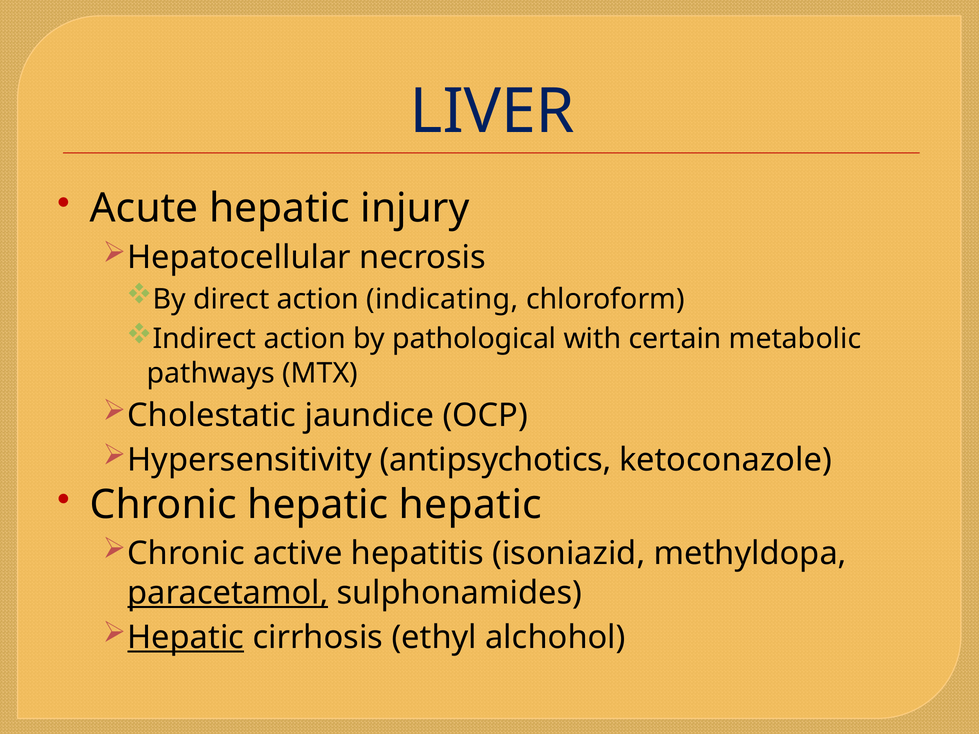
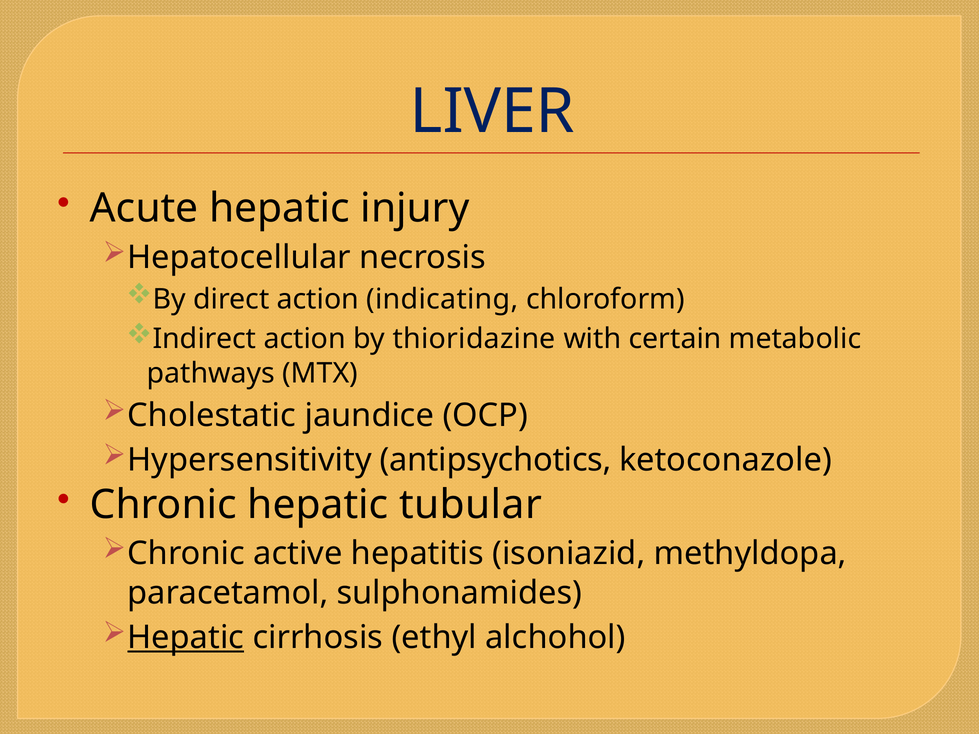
pathological: pathological -> thioridazine (474, 339)
hepatic hepatic: hepatic -> tubular (470, 505)
paracetamol underline: present -> none (228, 593)
